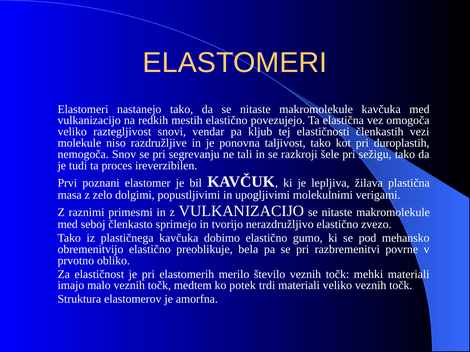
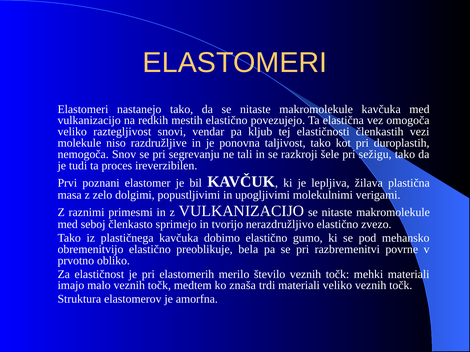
potek: potek -> znaša (243, 286)
